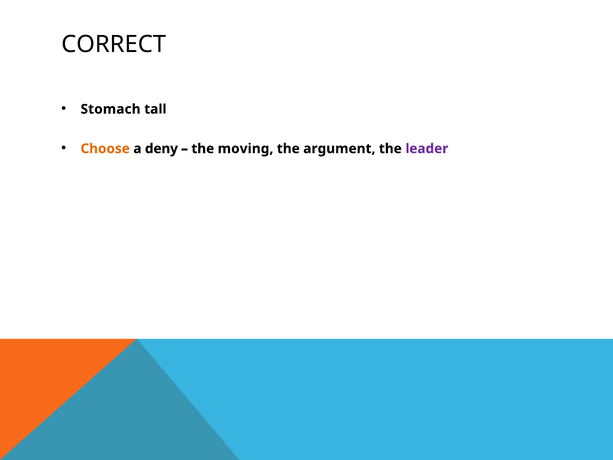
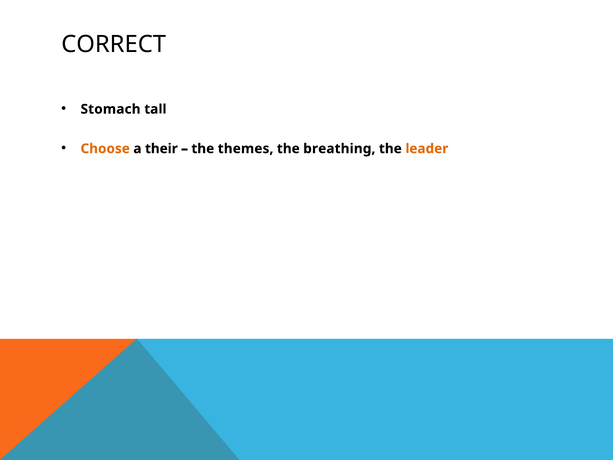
deny: deny -> their (161, 149)
moving: moving -> themes (246, 149)
argument: argument -> breathing (339, 149)
leader colour: purple -> orange (427, 149)
